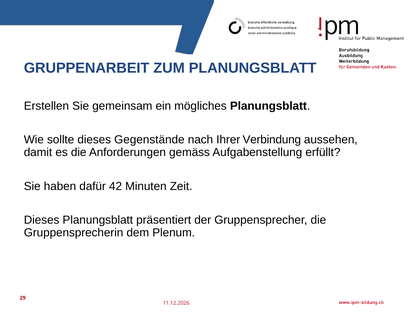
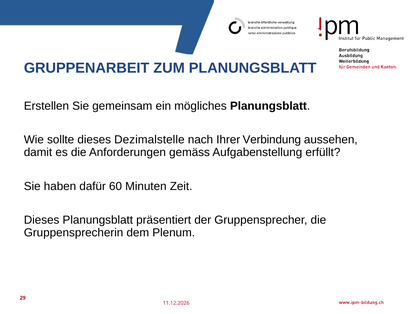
Gegenstände: Gegenstände -> Dezimalstelle (149, 140)
42: 42 -> 60 (116, 186)
